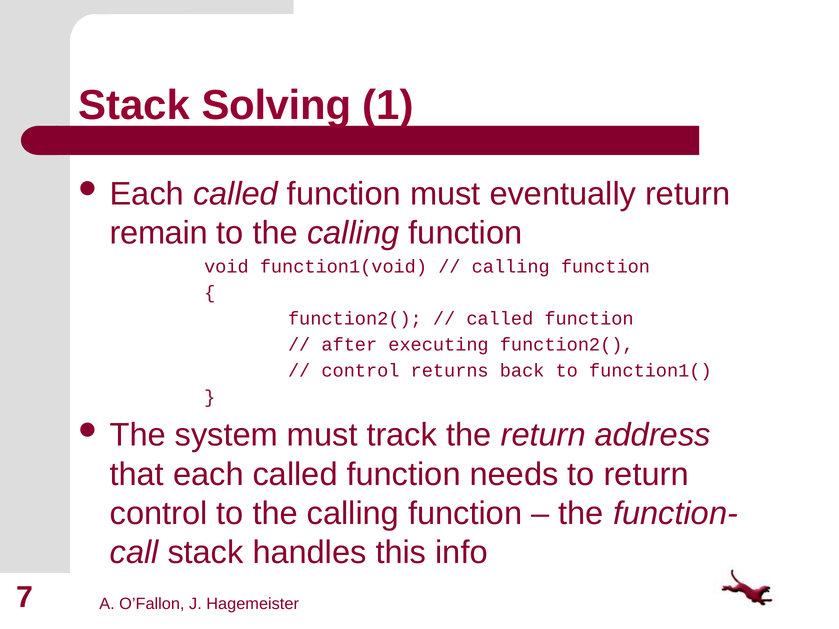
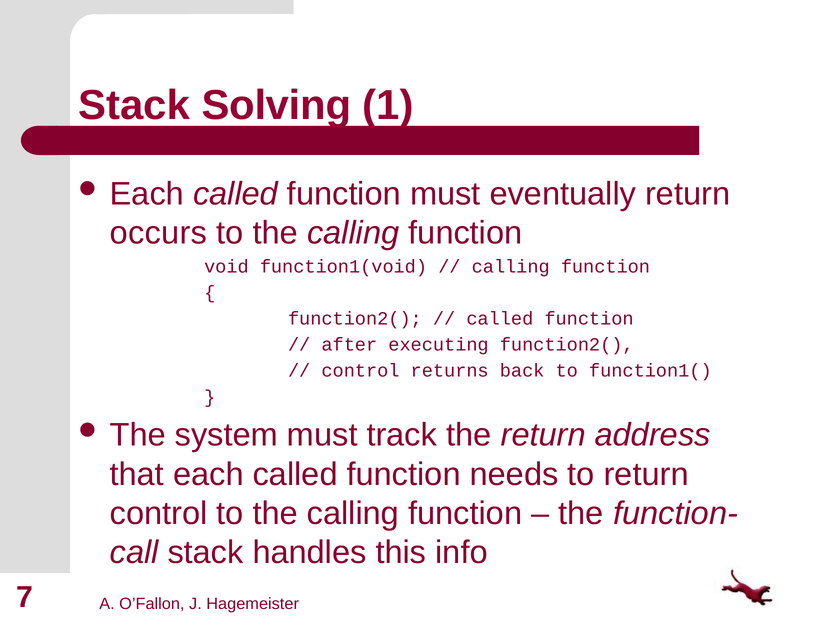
remain: remain -> occurs (158, 233)
